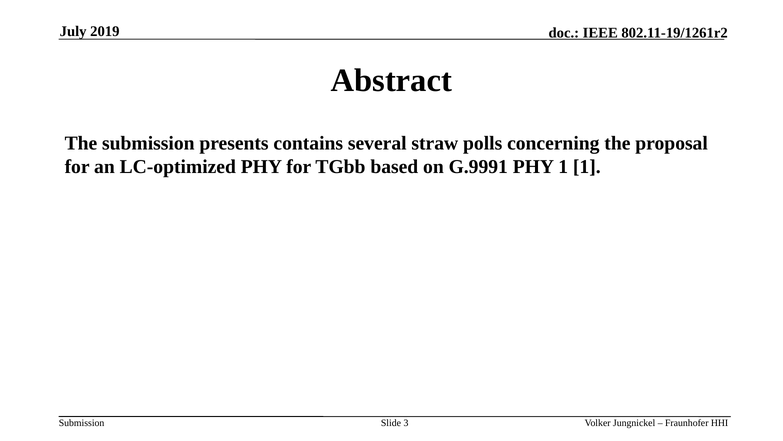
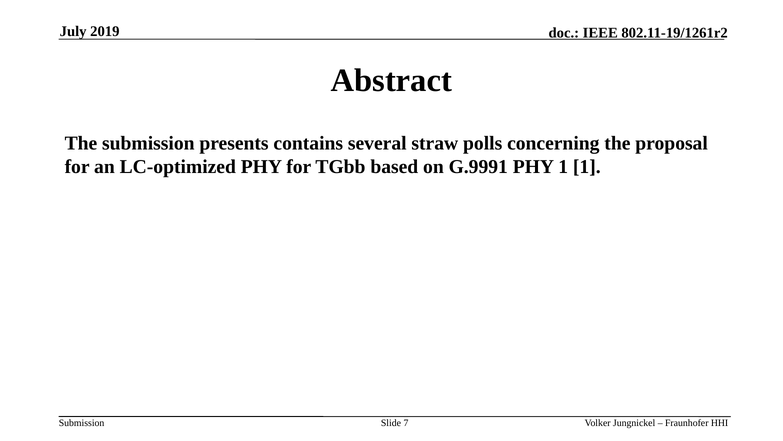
3: 3 -> 7 (406, 422)
